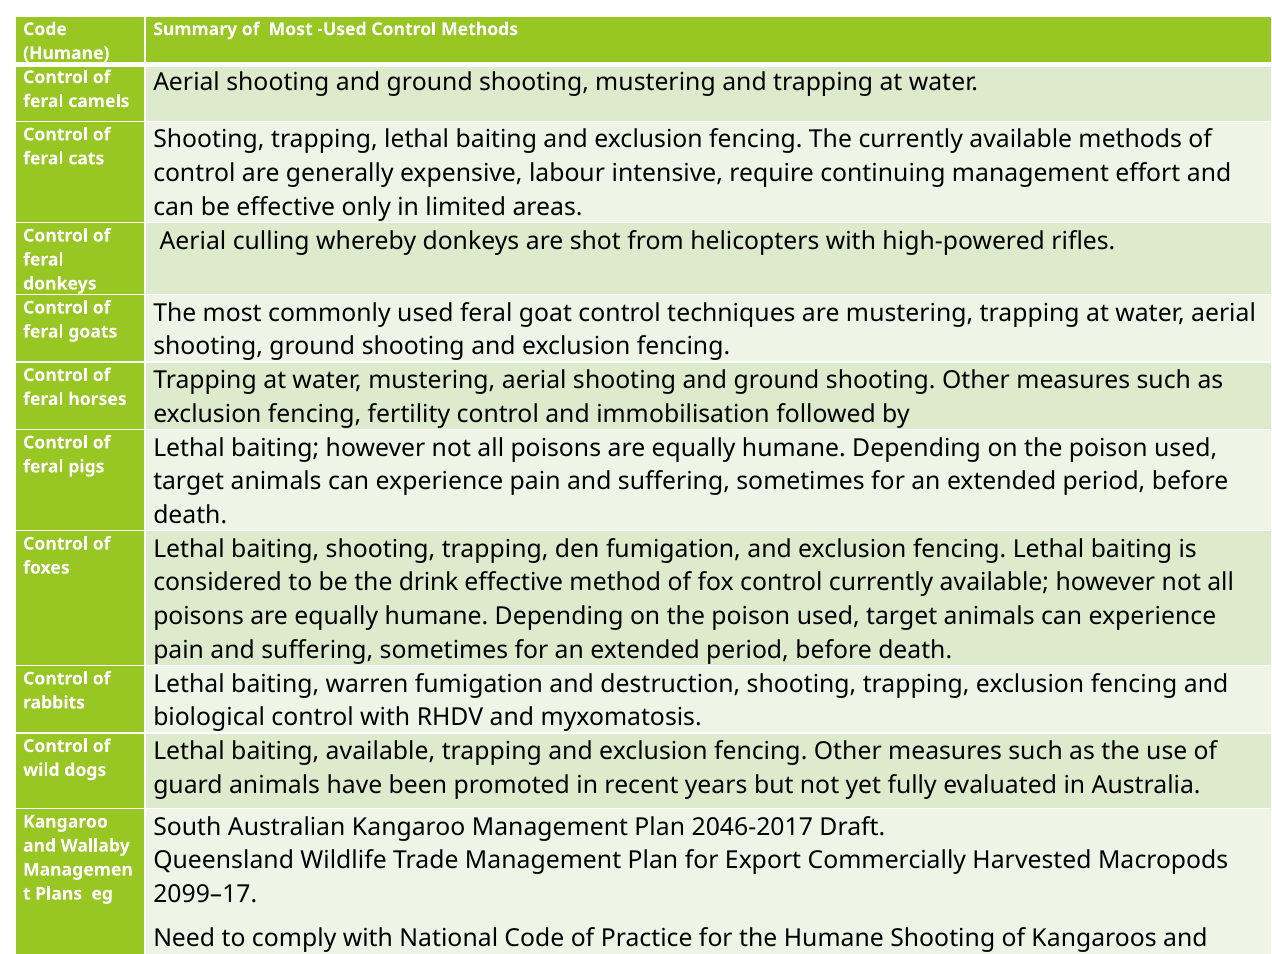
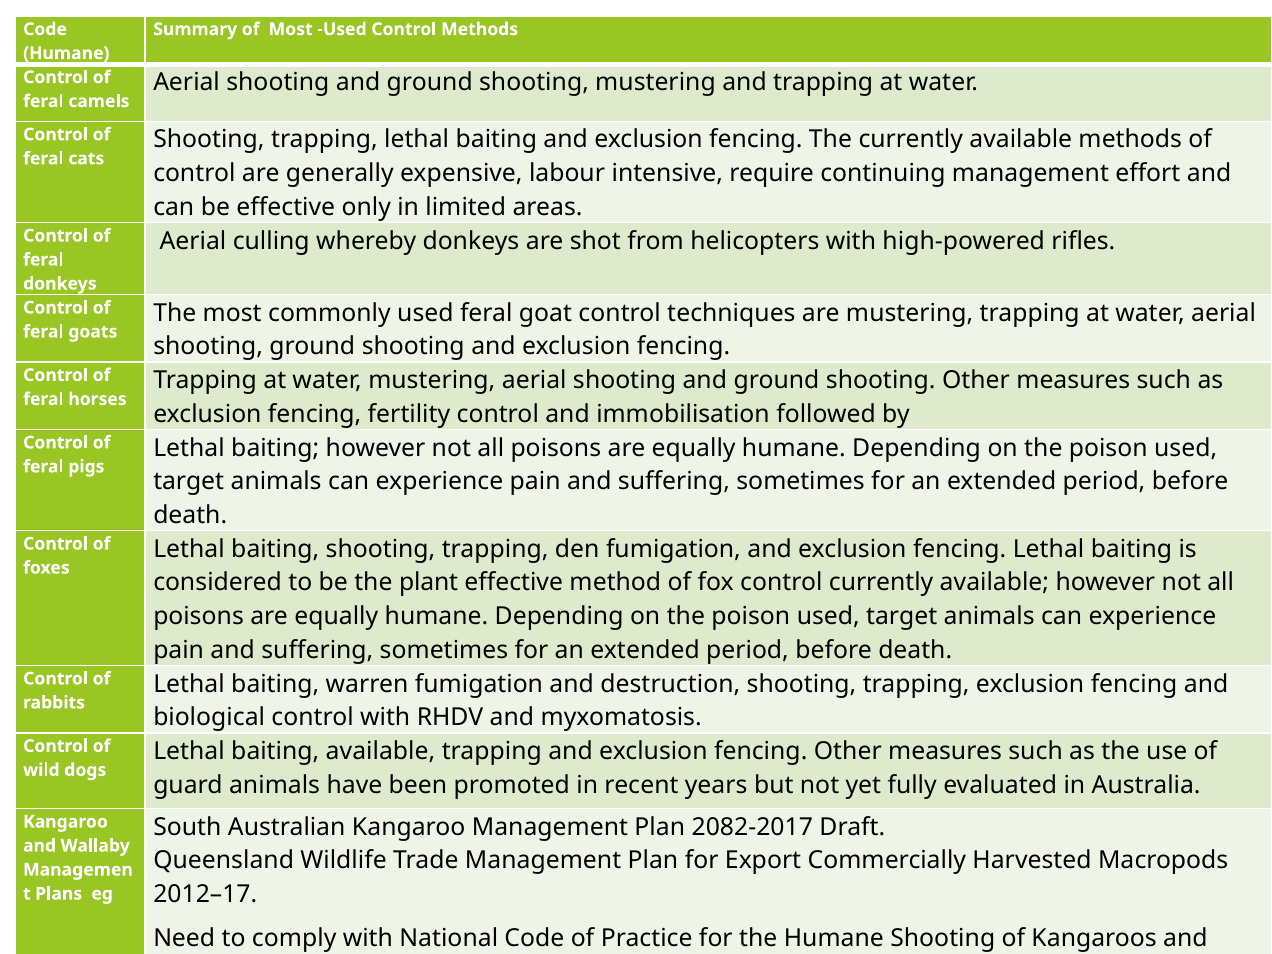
drink: drink -> plant (429, 583)
2046-2017: 2046-2017 -> 2082-2017 (752, 827)
2099–17: 2099–17 -> 2012–17 (205, 894)
